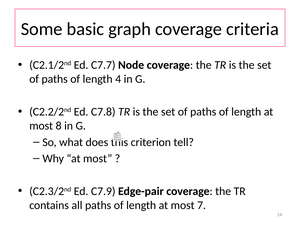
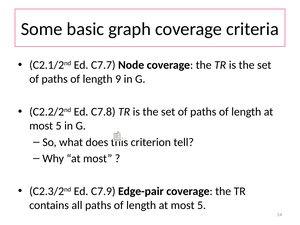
4: 4 -> 9 (118, 79)
8: 8 -> 5 (59, 126)
7: 7 -> 5 (202, 205)
